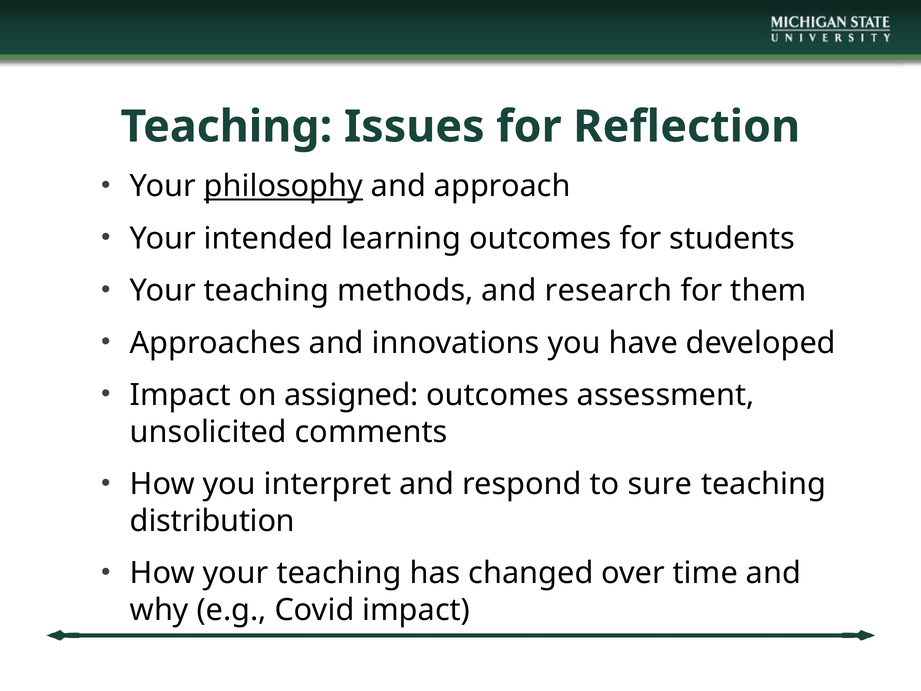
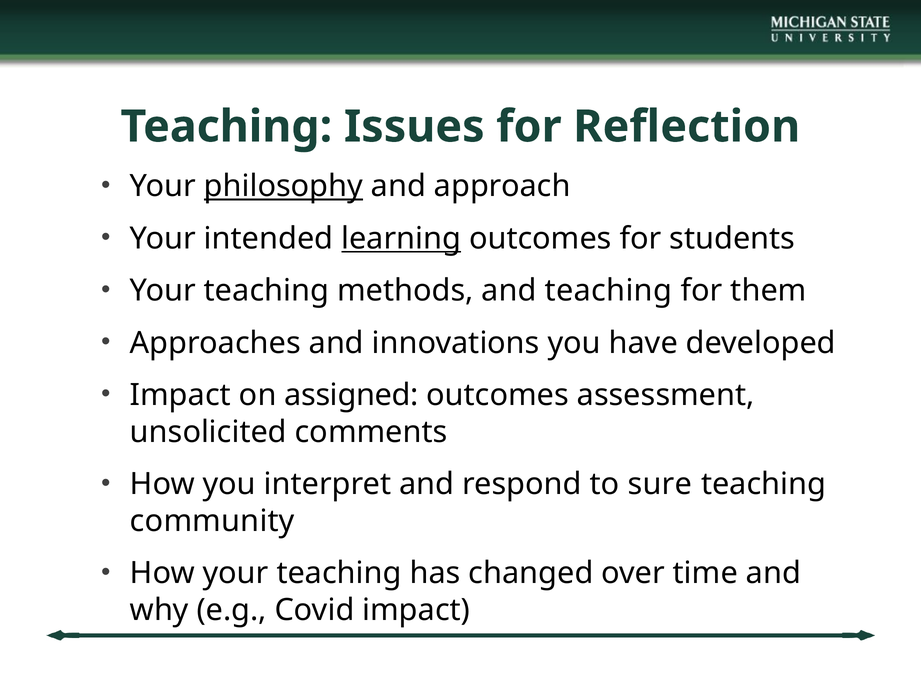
learning underline: none -> present (401, 238)
and research: research -> teaching (608, 291)
distribution: distribution -> community (212, 521)
